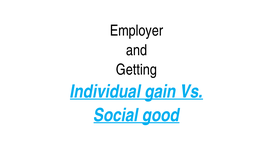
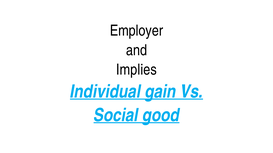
Getting: Getting -> Implies (136, 70)
